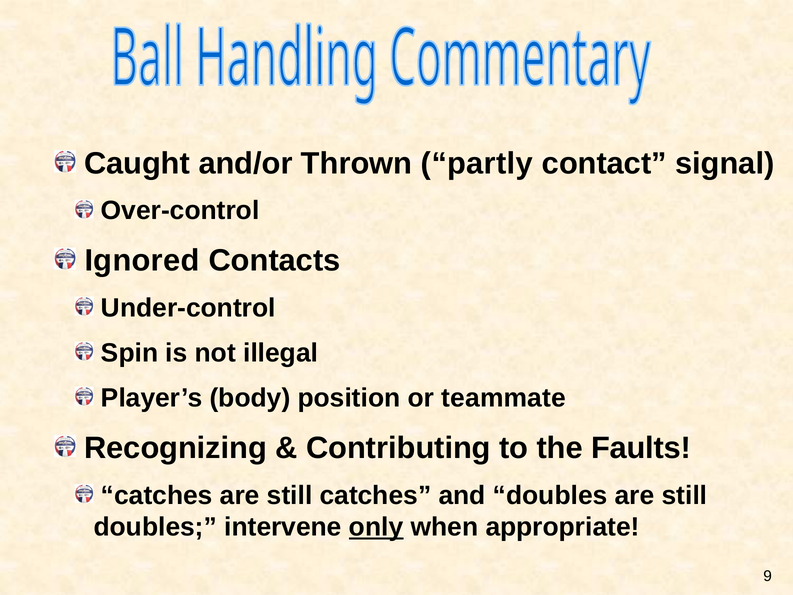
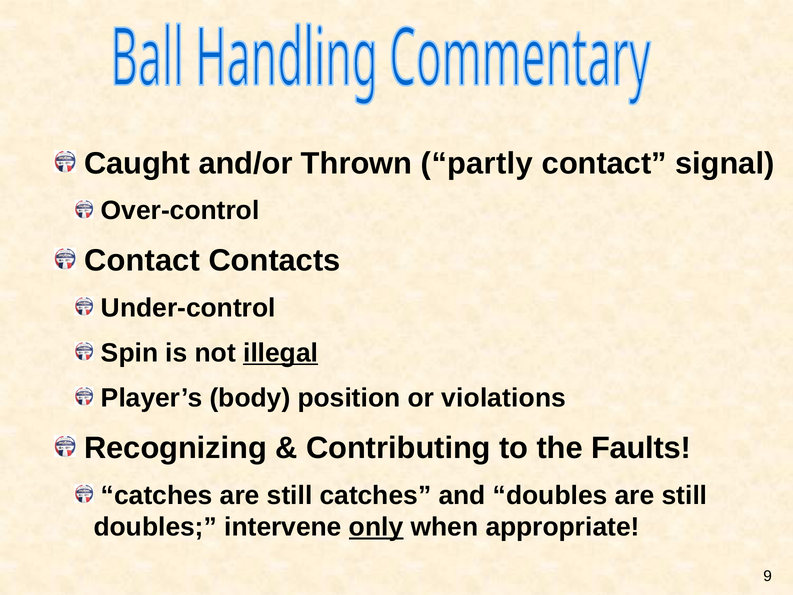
Ignored: Ignored -> Contact (142, 261)
illegal underline: none -> present (281, 353)
teammate: teammate -> violations (504, 398)
